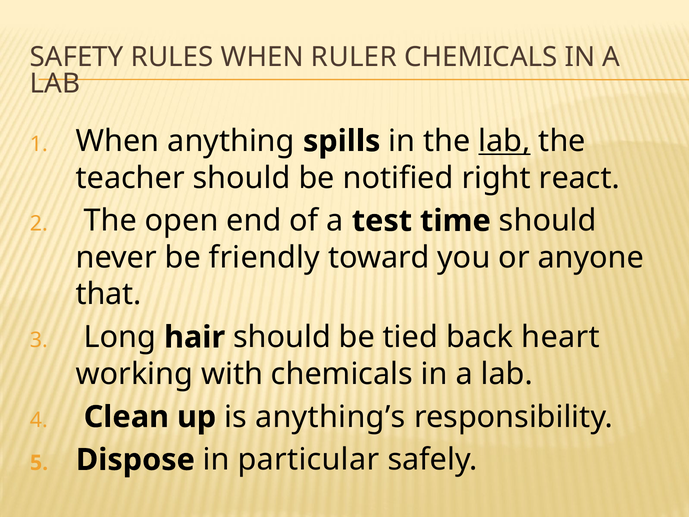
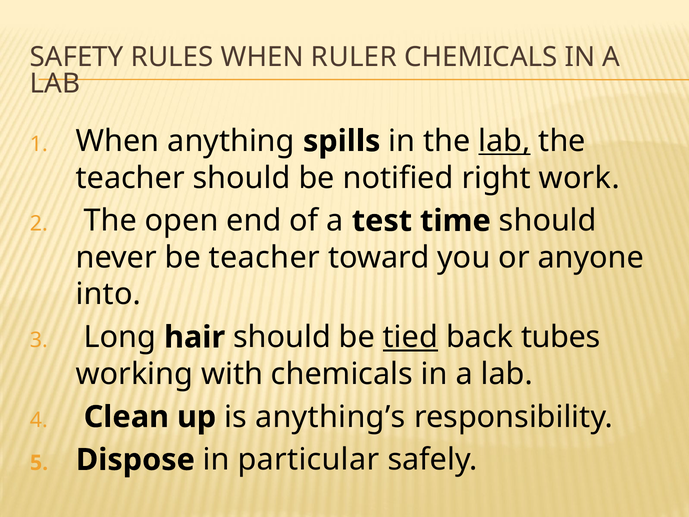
react: react -> work (579, 178)
be friendly: friendly -> teacher (264, 257)
that: that -> into (108, 294)
tied underline: none -> present (410, 337)
heart: heart -> tubes (561, 337)
